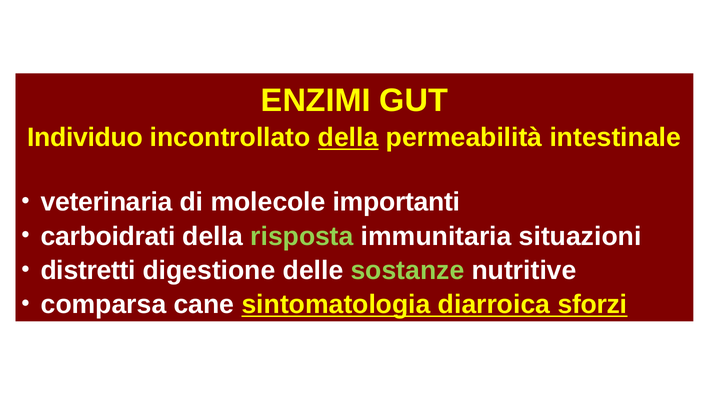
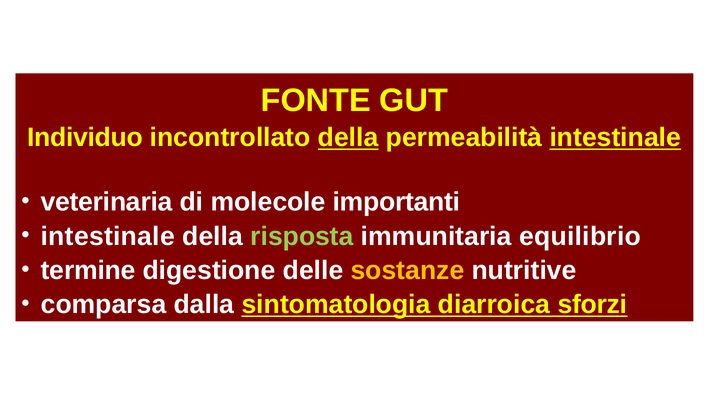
ENZIMI: ENZIMI -> FONTE (316, 100)
intestinale underline: none -> present (615, 138)
carboidrati: carboidrati -> intestinale (108, 236)
situazioni: situazioni -> equilibrio (580, 236)
distretti: distretti -> termine (88, 270)
sostanze colour: light green -> yellow (408, 270)
cane: cane -> dalla (204, 304)
